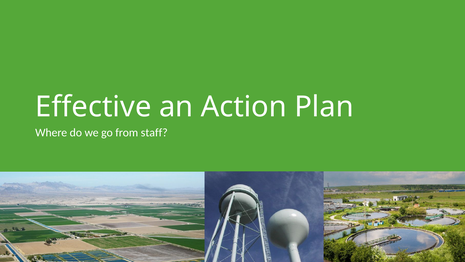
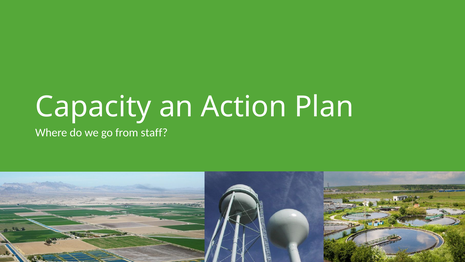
Effective: Effective -> Capacity (93, 107)
